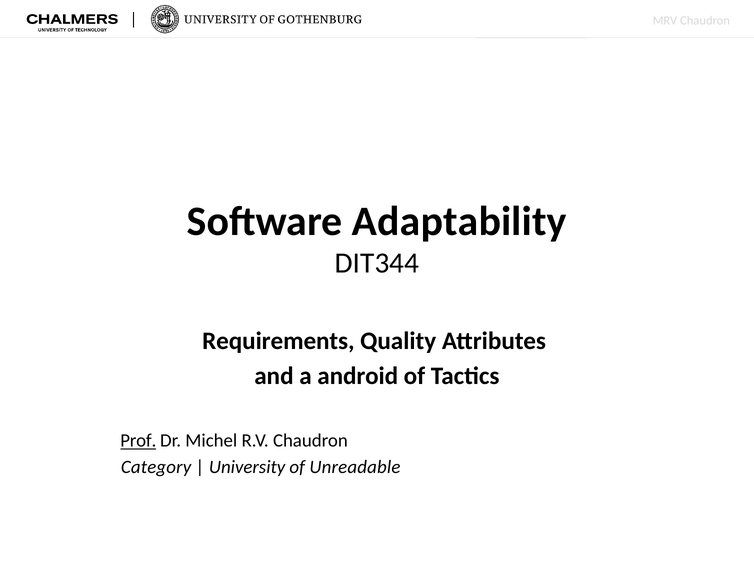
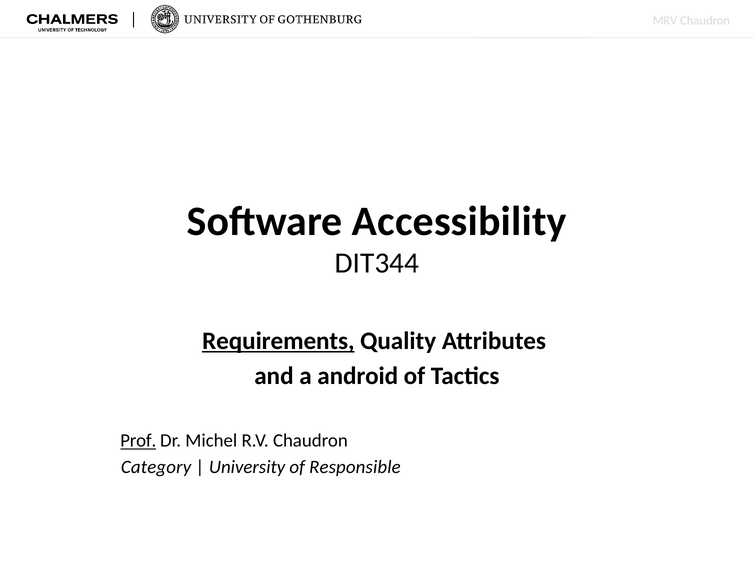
Adaptability: Adaptability -> Accessibility (459, 222)
Requirements underline: none -> present (278, 341)
Unreadable: Unreadable -> Responsible (355, 468)
